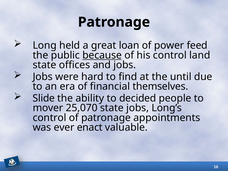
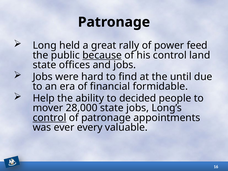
loan: loan -> rally (129, 45)
themselves: themselves -> formidable (160, 86)
Slide: Slide -> Help (44, 98)
25,070: 25,070 -> 28,000 (82, 108)
control underline: none -> present (50, 118)
enact: enact -> every (90, 127)
